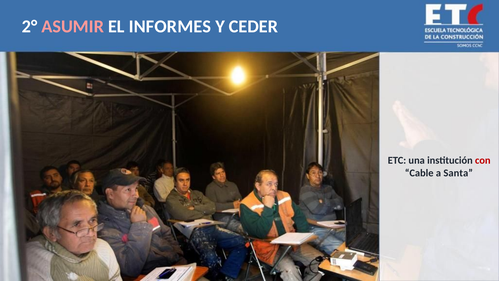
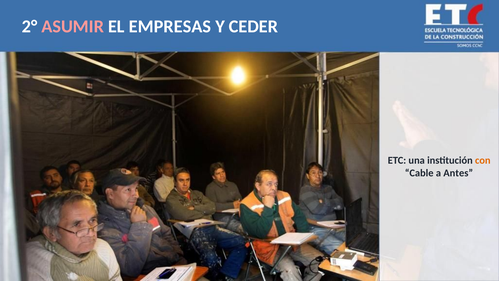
INFORMES: INFORMES -> EMPRESAS (170, 26)
con colour: red -> orange (483, 160)
Santa: Santa -> Antes (458, 173)
